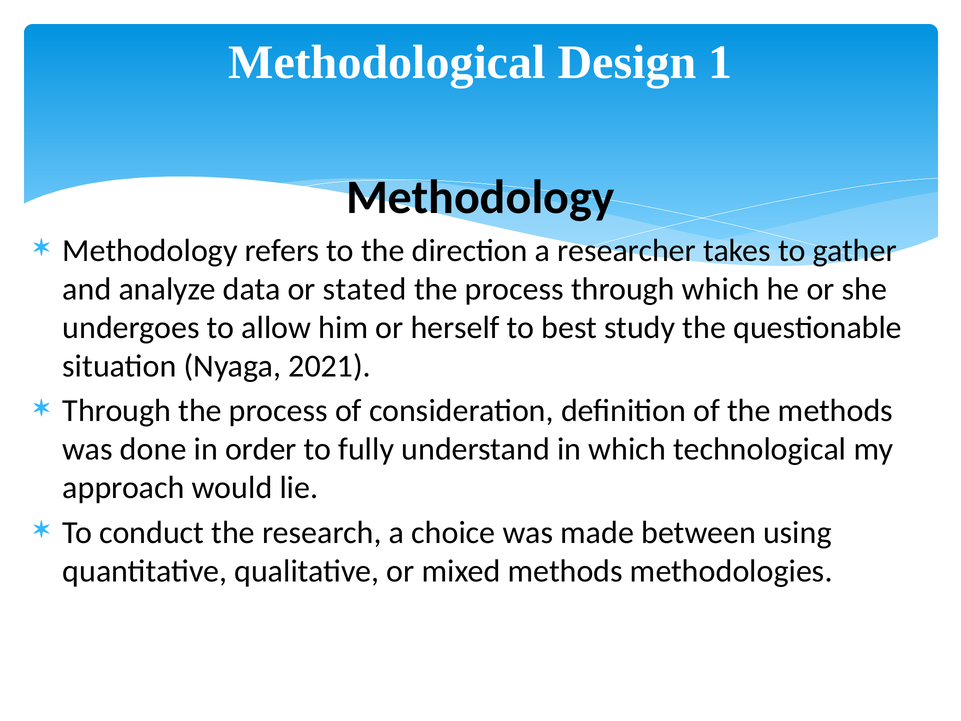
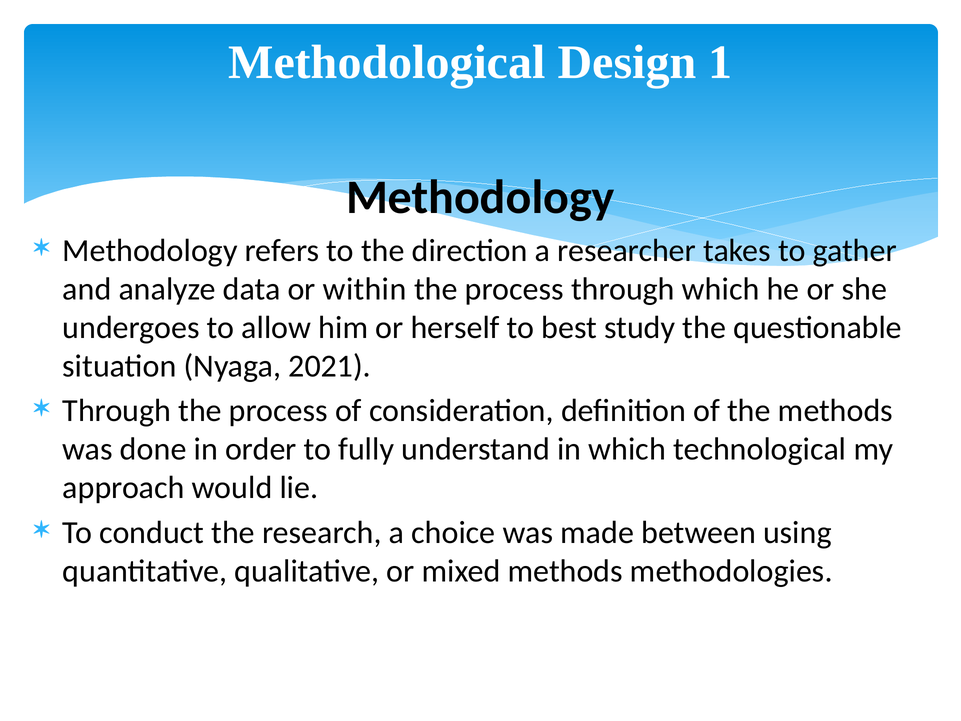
stated: stated -> within (365, 289)
